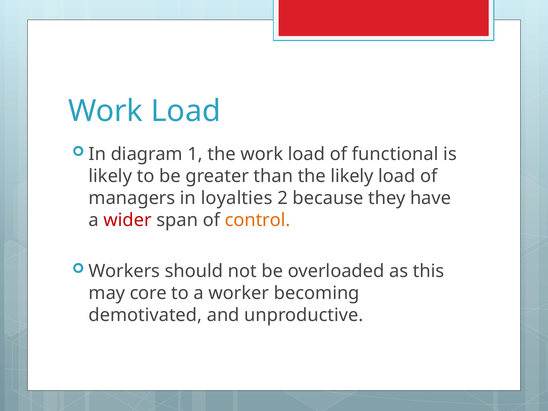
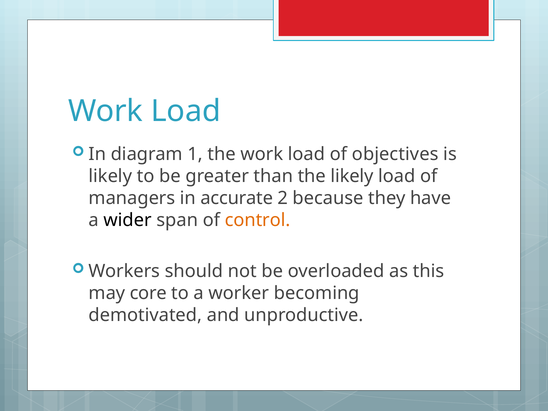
functional: functional -> objectives (395, 154)
loyalties: loyalties -> accurate (237, 198)
wider colour: red -> black (128, 220)
